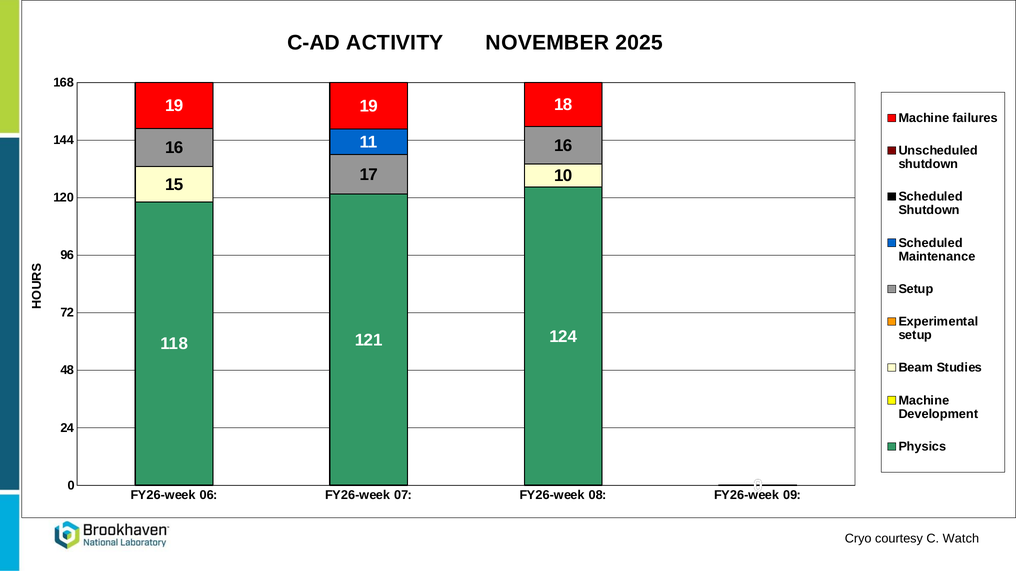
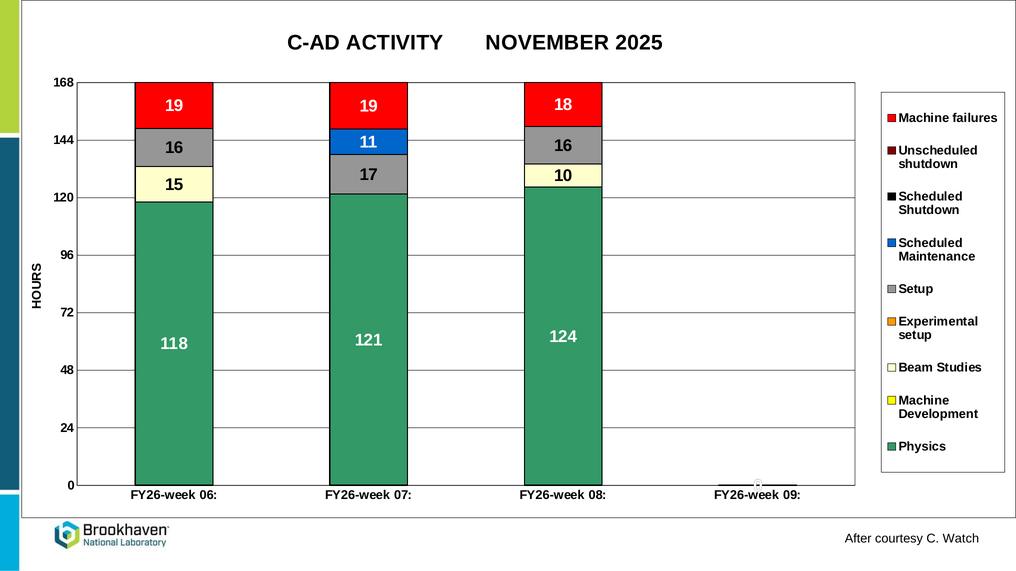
Cryo: Cryo -> After (858, 539)
